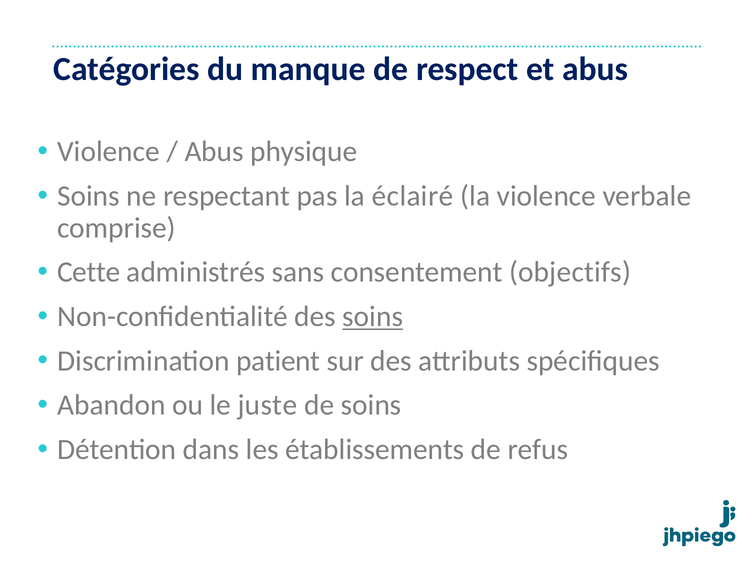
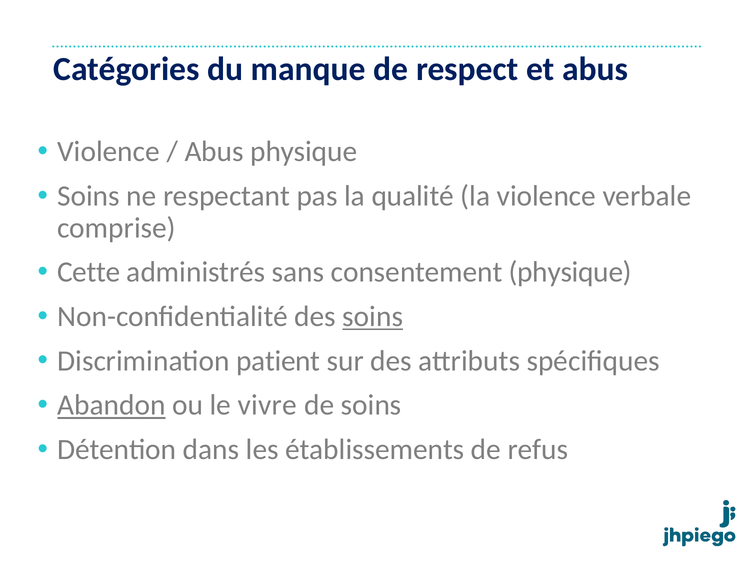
éclairé: éclairé -> qualité (413, 196)
consentement objectifs: objectifs -> physique (570, 272)
Abandon underline: none -> present (111, 405)
juste: juste -> vivre (267, 405)
